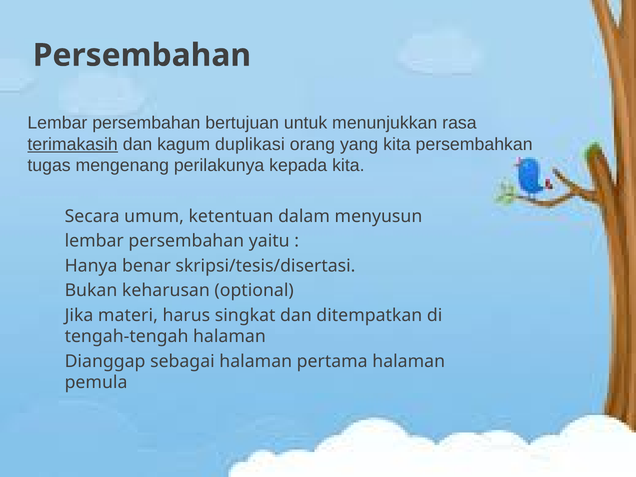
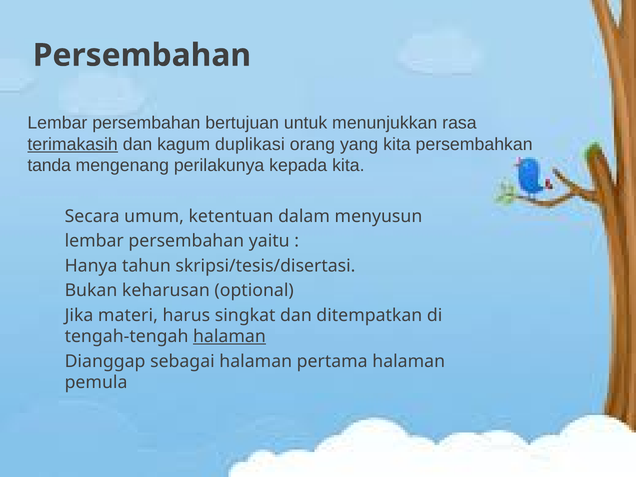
tugas: tugas -> tanda (49, 166)
benar: benar -> tahun (146, 266)
halaman underline: none -> present (229, 337)
